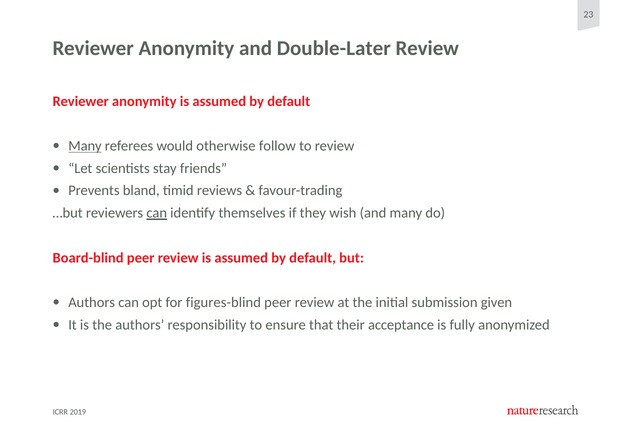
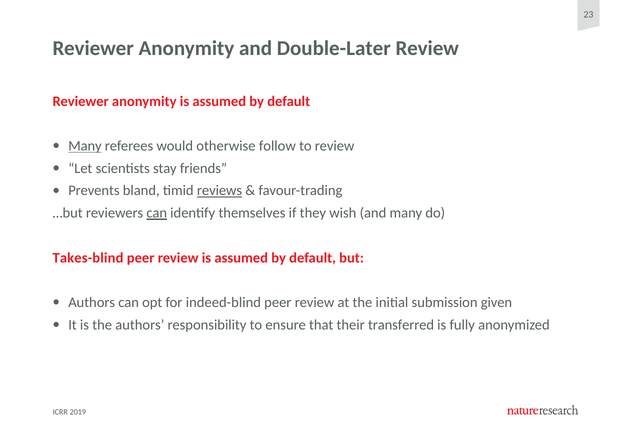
reviews underline: none -> present (220, 191)
Board-blind: Board-blind -> Takes-blind (88, 258)
figures-blind: figures-blind -> indeed-blind (223, 302)
acceptance: acceptance -> transferred (401, 325)
